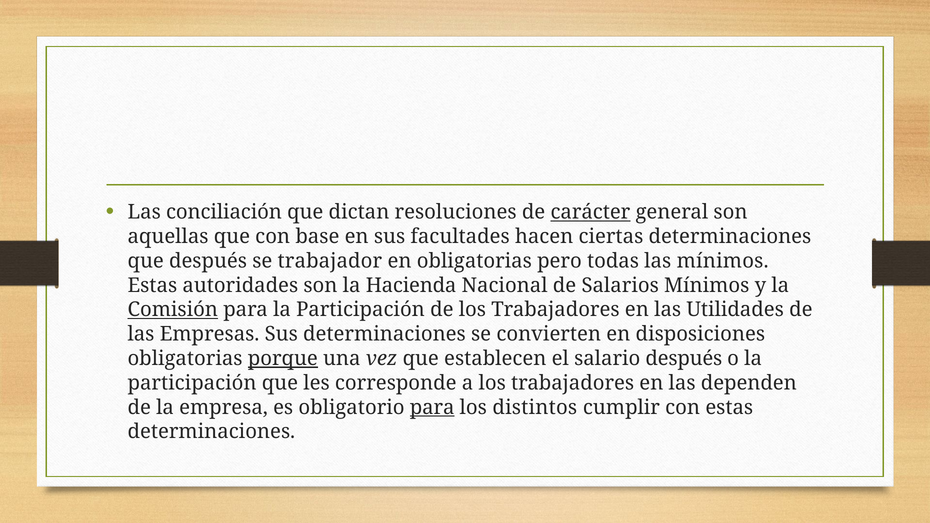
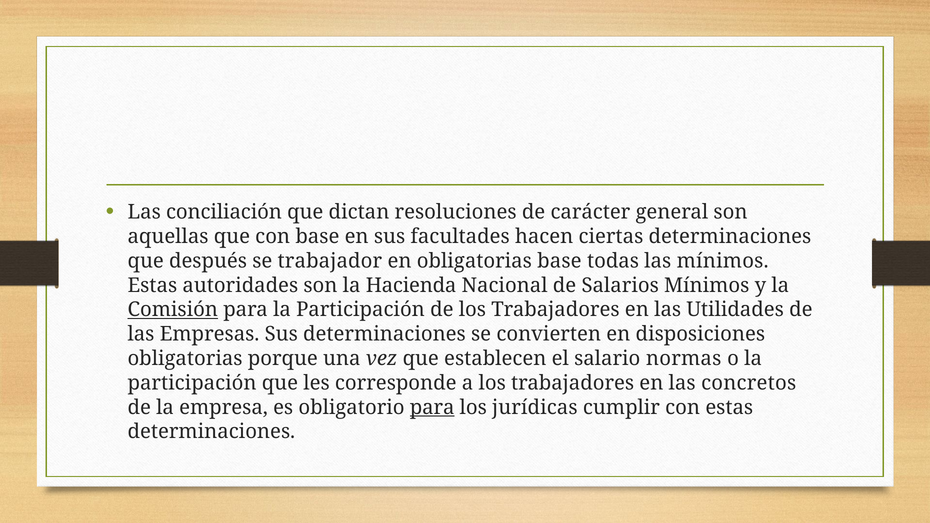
carácter underline: present -> none (590, 212)
obligatorias pero: pero -> base (559, 261)
porque underline: present -> none (283, 359)
salario después: después -> normas (684, 359)
dependen: dependen -> concretos (749, 383)
distintos: distintos -> jurídicas (535, 407)
